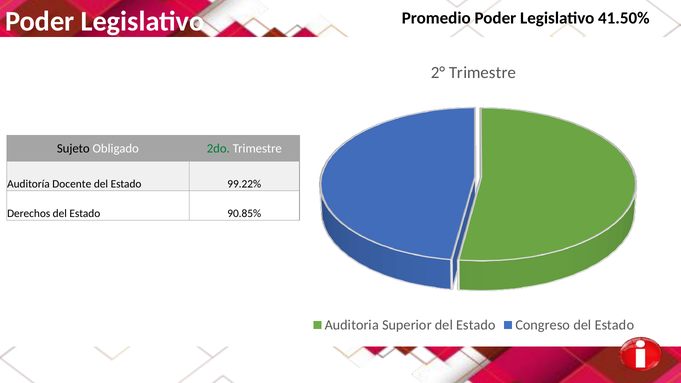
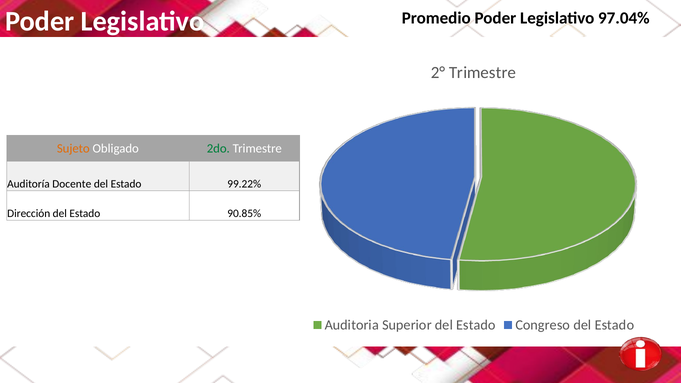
41.50%: 41.50% -> 97.04% (624, 18)
Sujeto colour: black -> orange (73, 148)
Derechos: Derechos -> Dirección (29, 213)
